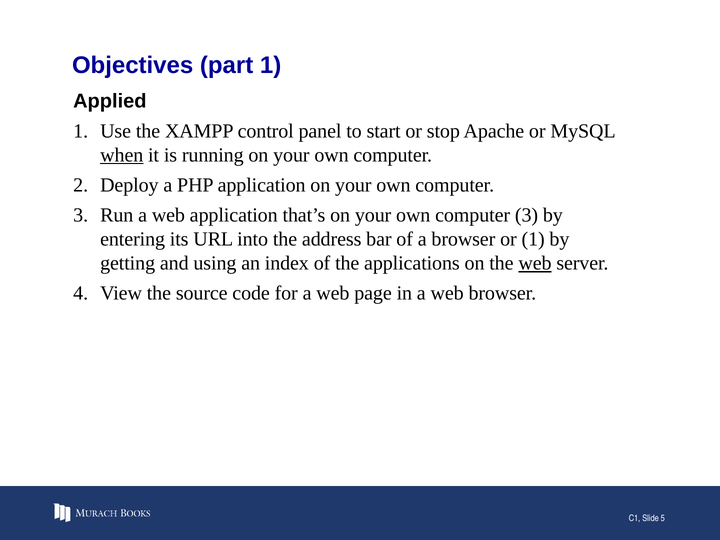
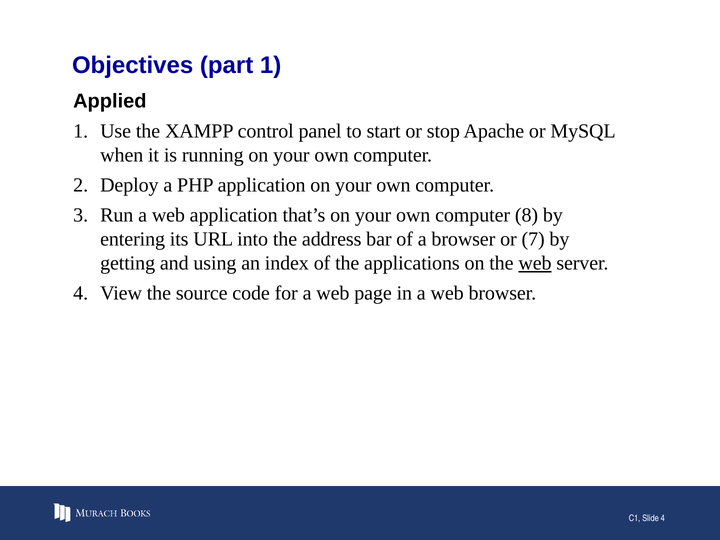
when underline: present -> none (122, 155)
3: 3 -> 8 (527, 215)
or 1: 1 -> 7 (533, 239)
Slide 5: 5 -> 4 (663, 518)
